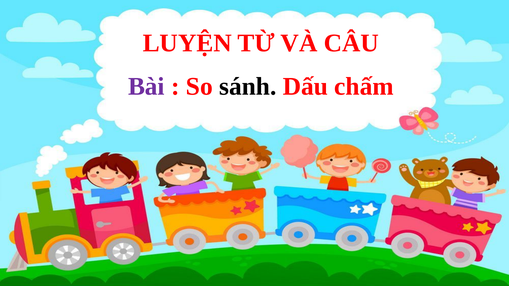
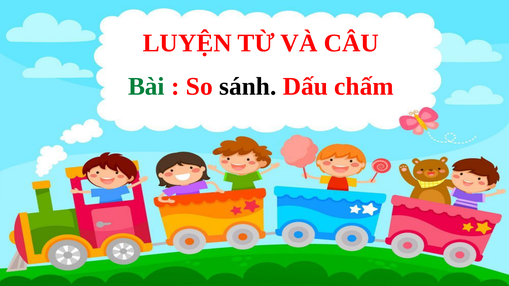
Bài colour: purple -> green (146, 87)
